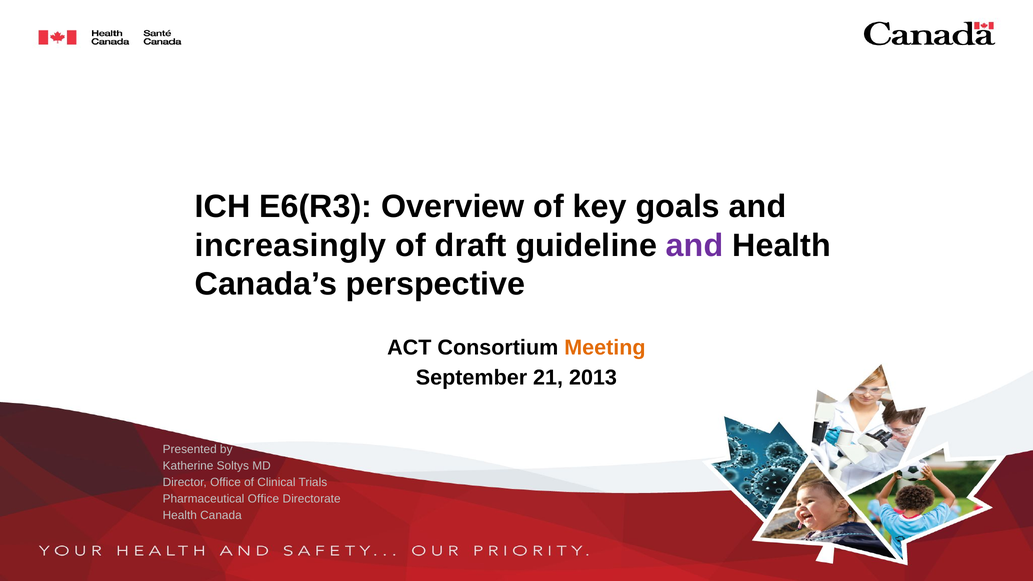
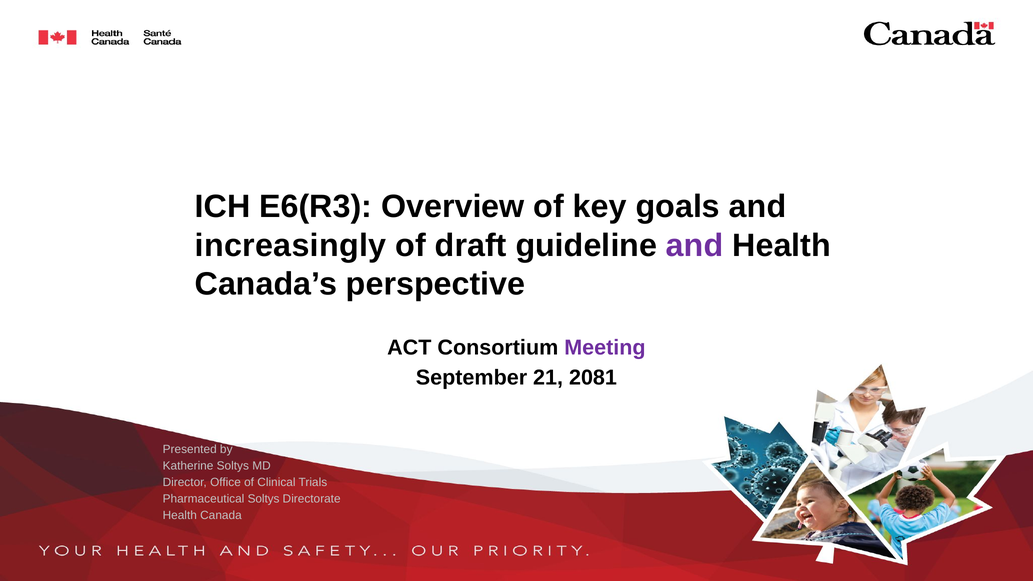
Meeting colour: orange -> purple (605, 348)
2013: 2013 -> 2081 (593, 378)
Pharmaceutical Office: Office -> Soltys (264, 499)
